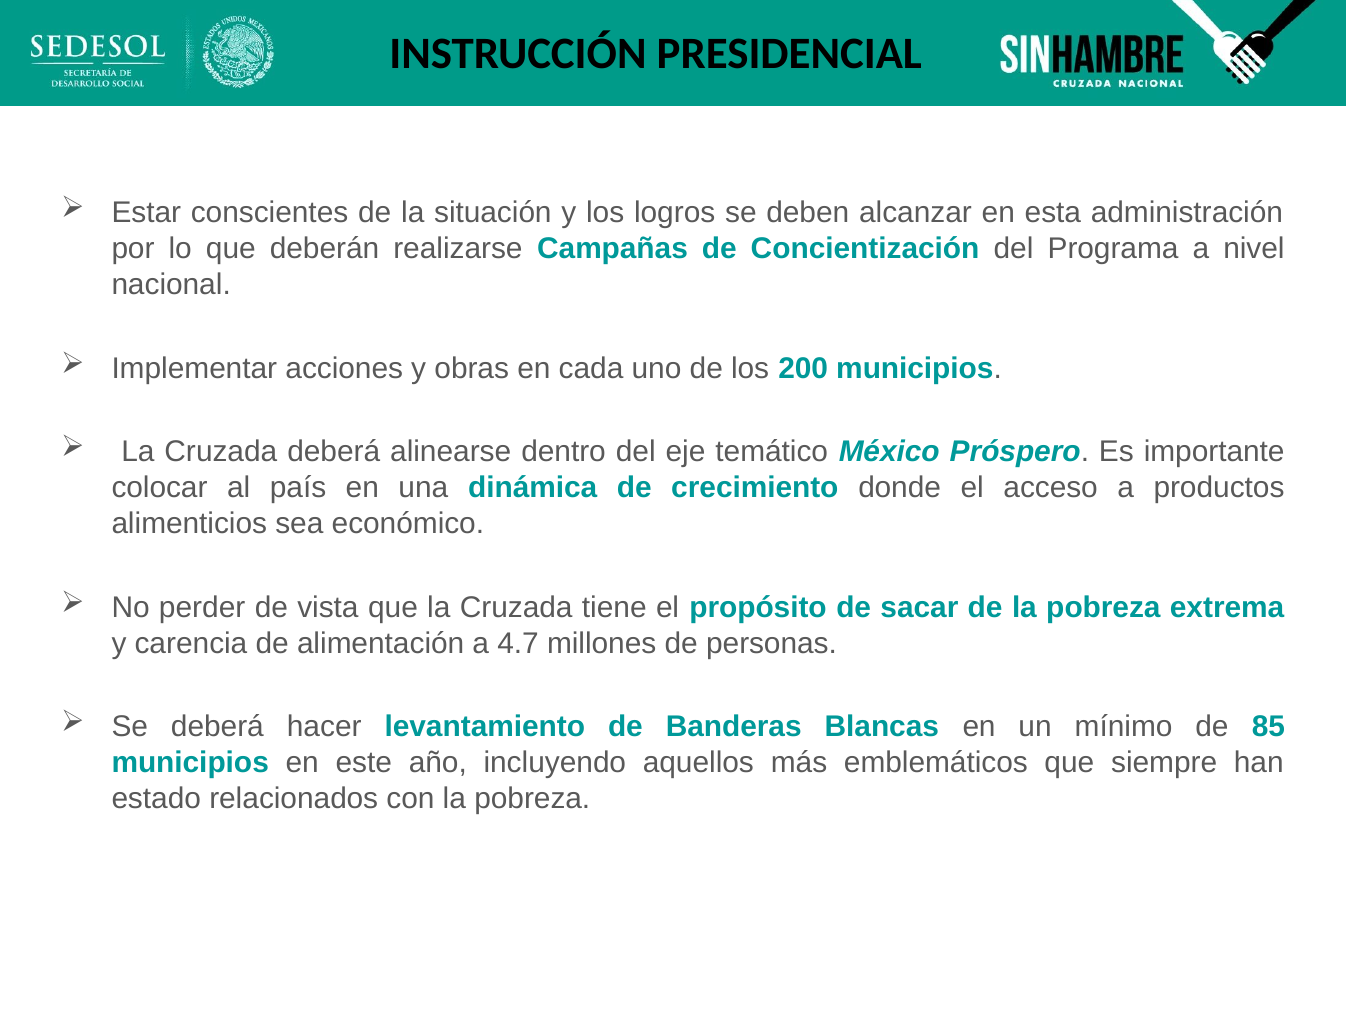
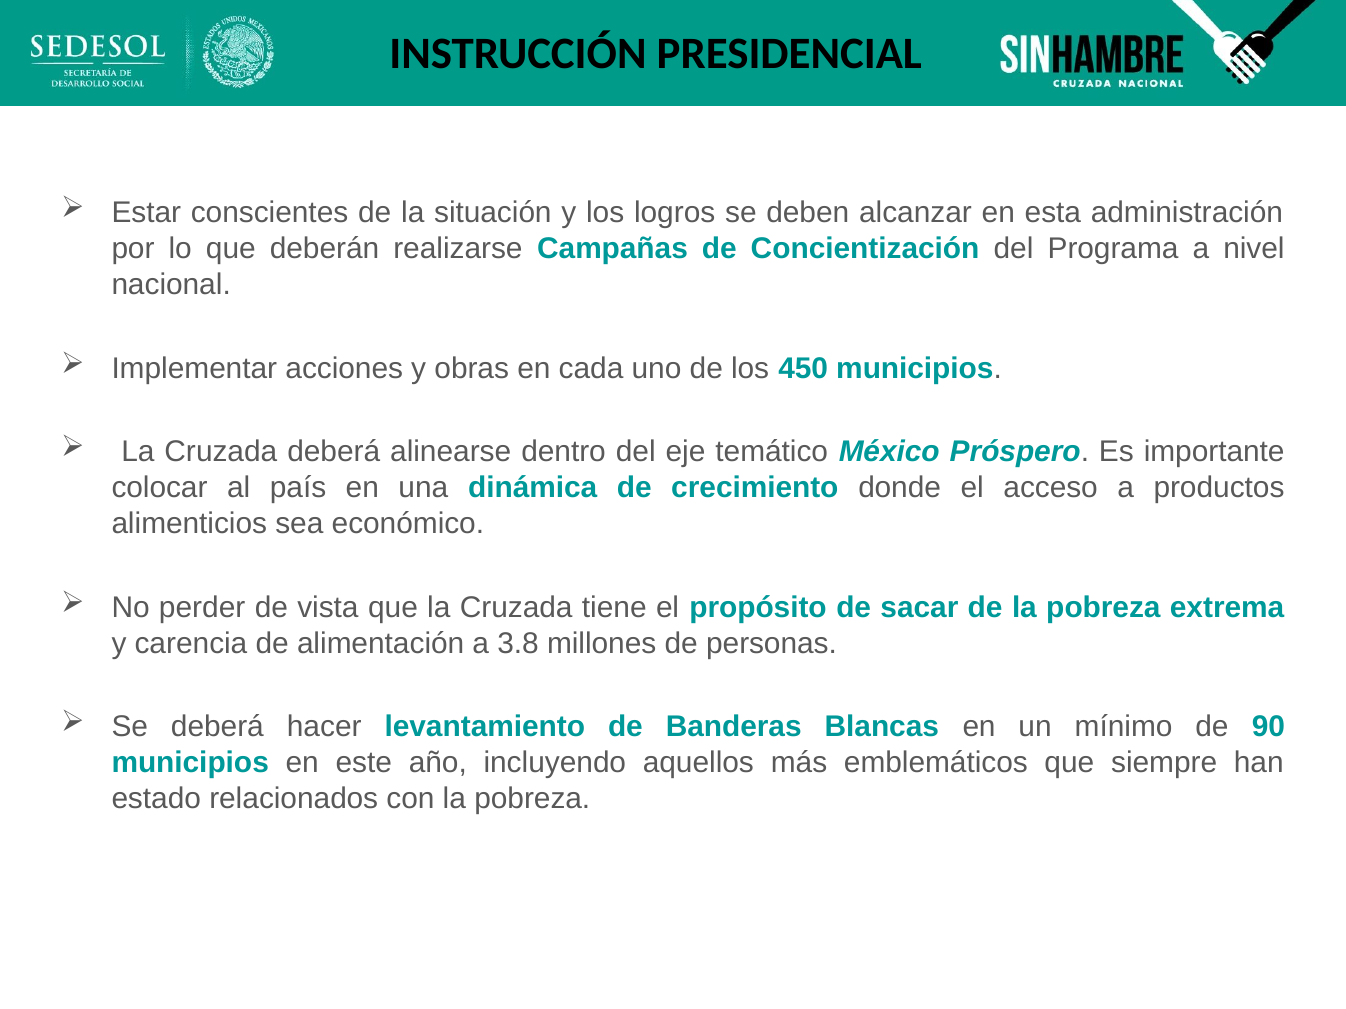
200: 200 -> 450 (803, 368)
4.7: 4.7 -> 3.8 (518, 644)
85: 85 -> 90 (1268, 727)
